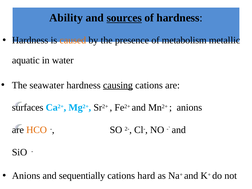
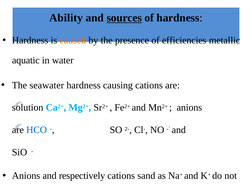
metabolism: metabolism -> efficiencies (184, 40)
causing underline: present -> none (118, 85)
surfaces: surfaces -> solution (28, 108)
HCO colour: orange -> blue (37, 130)
sequentially: sequentially -> respectively (82, 176)
hard: hard -> sand (146, 176)
